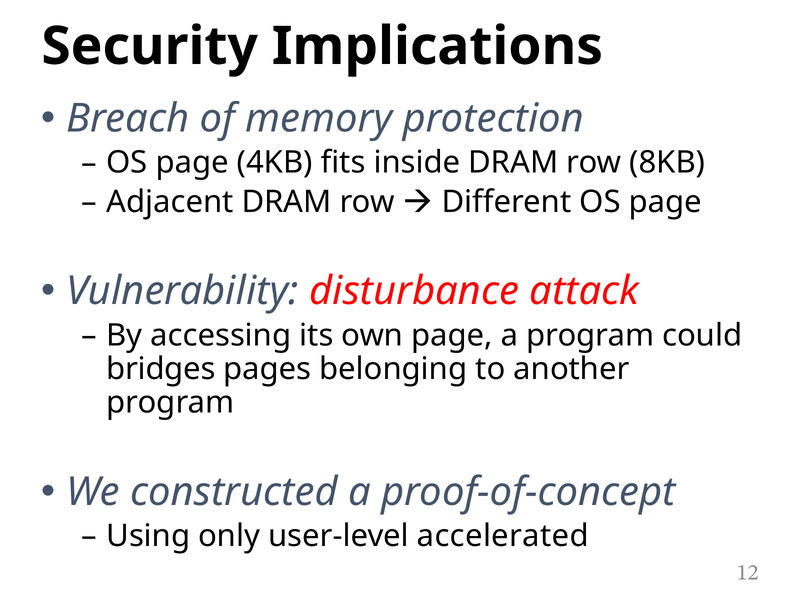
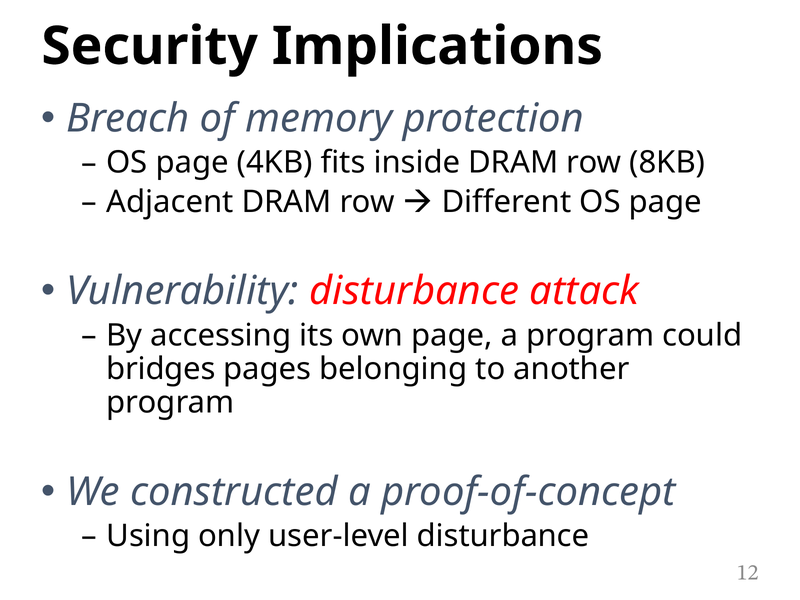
user-level accelerated: accelerated -> disturbance (503, 536)
